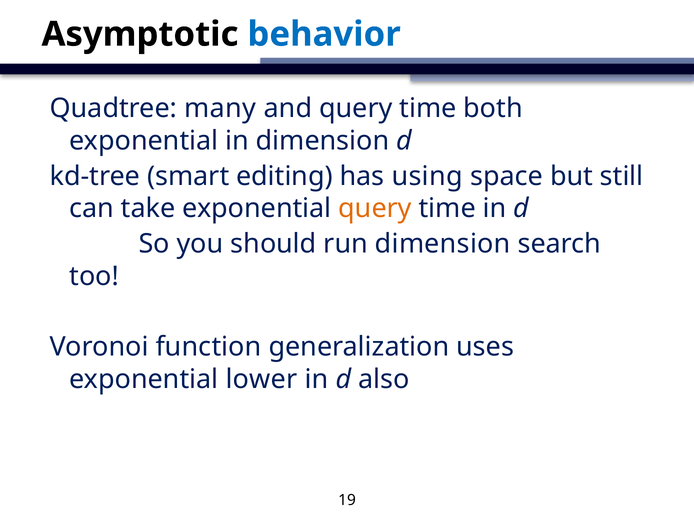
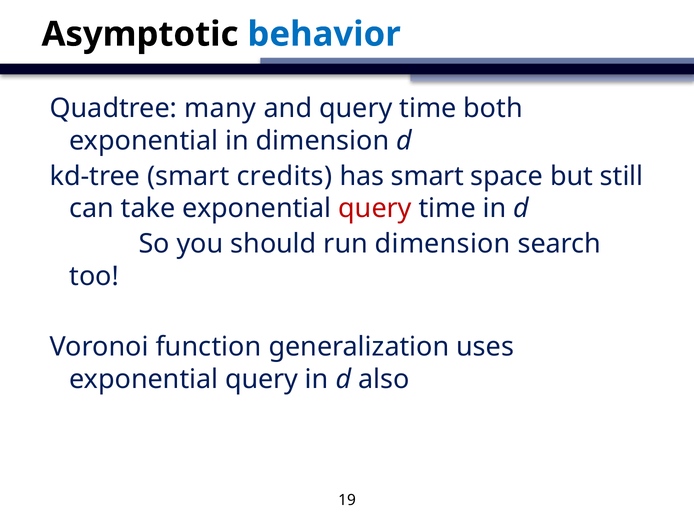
editing: editing -> credits (284, 176)
has using: using -> smart (427, 176)
query colour: orange -> red (375, 208)
lower: lower -> query (262, 379)
